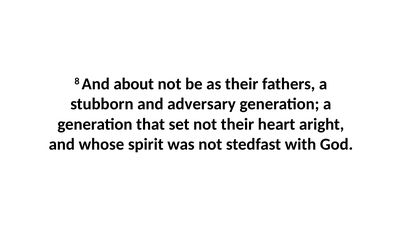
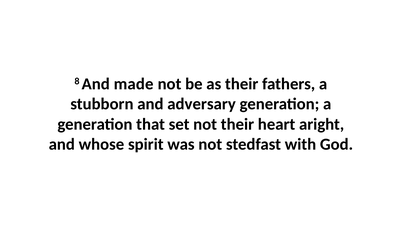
about: about -> made (134, 84)
